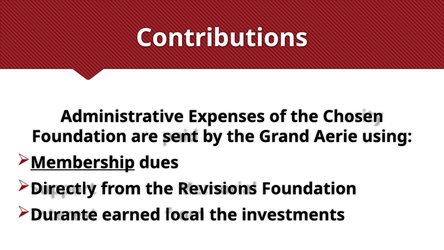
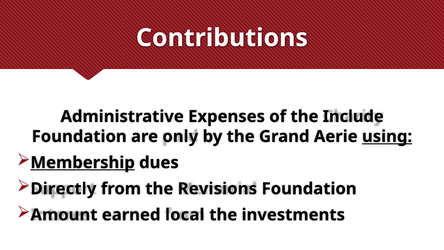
Chosen: Chosen -> Include (353, 116)
sent: sent -> only (180, 136)
using underline: none -> present (387, 136)
Durante: Durante -> Amount (64, 215)
